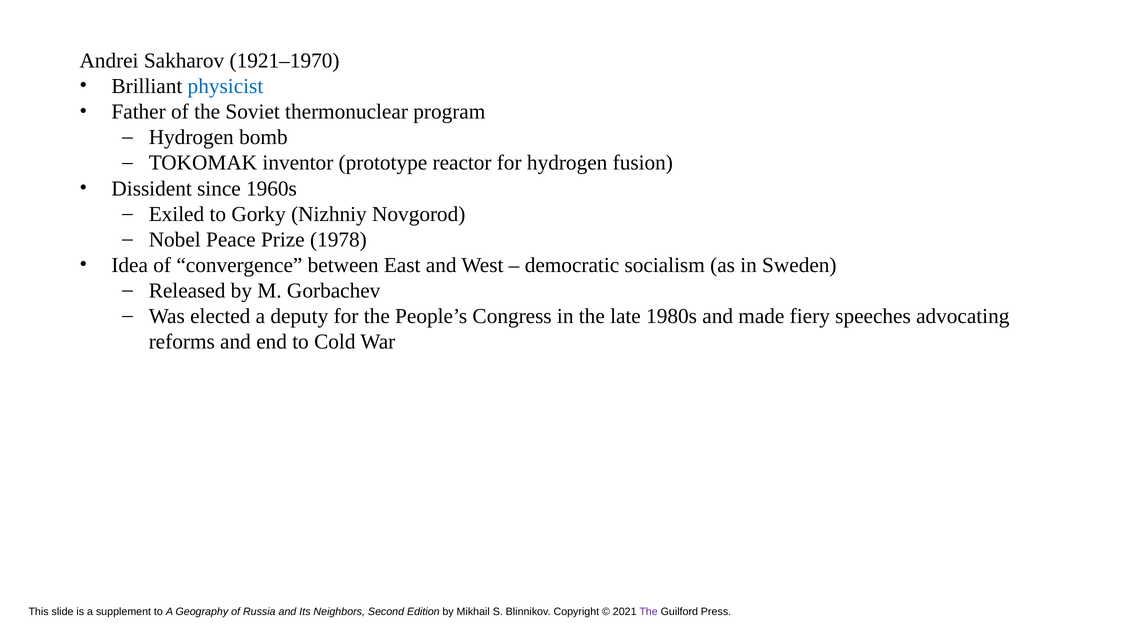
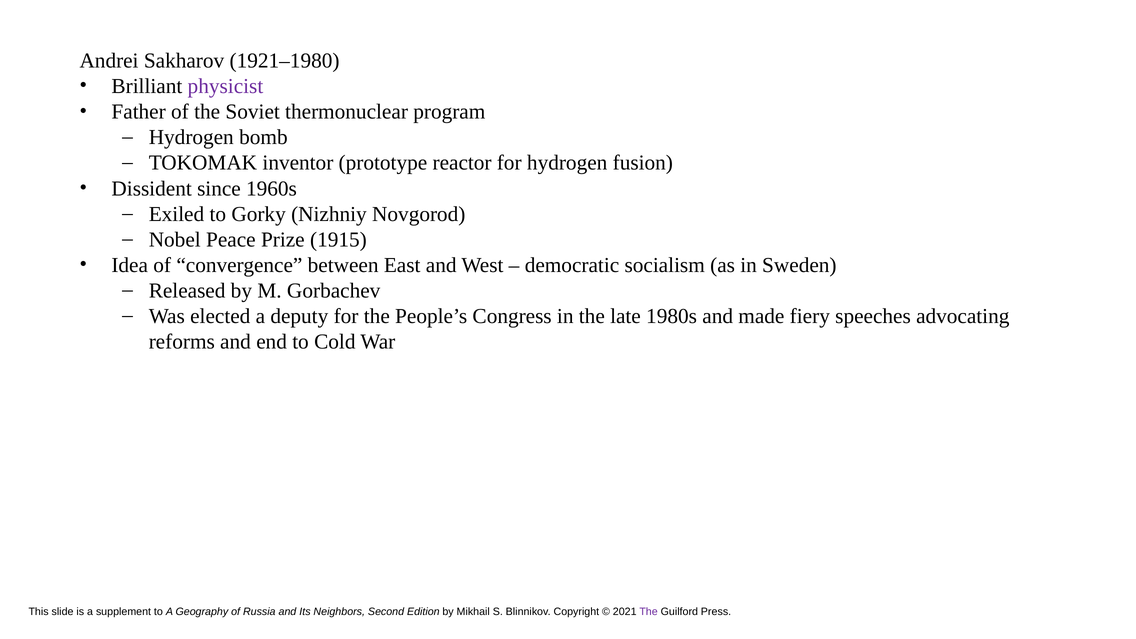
1921–1970: 1921–1970 -> 1921–1980 (285, 61)
physicist colour: blue -> purple (225, 86)
1978: 1978 -> 1915 (338, 240)
